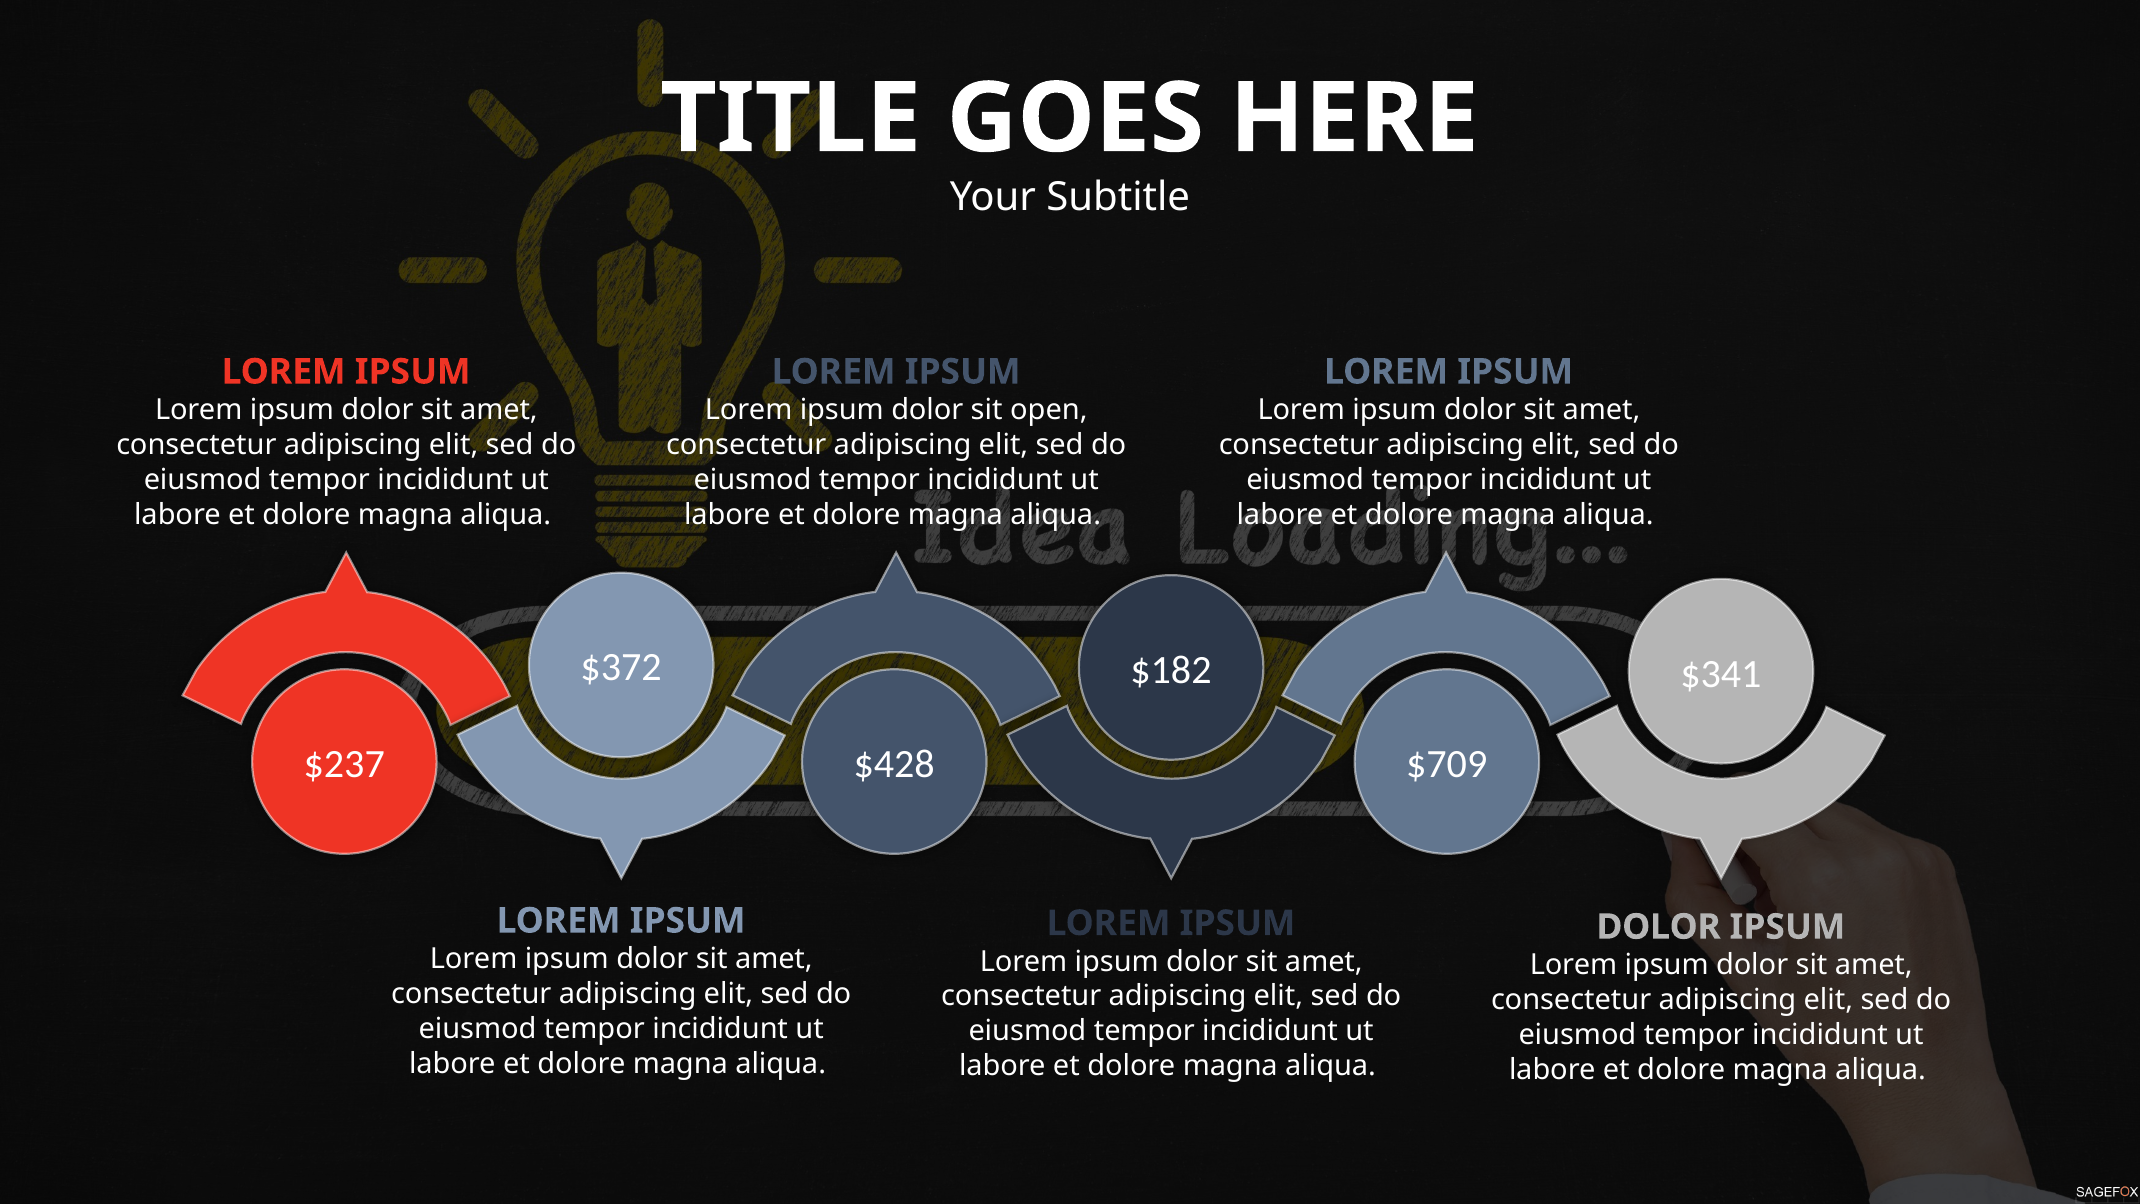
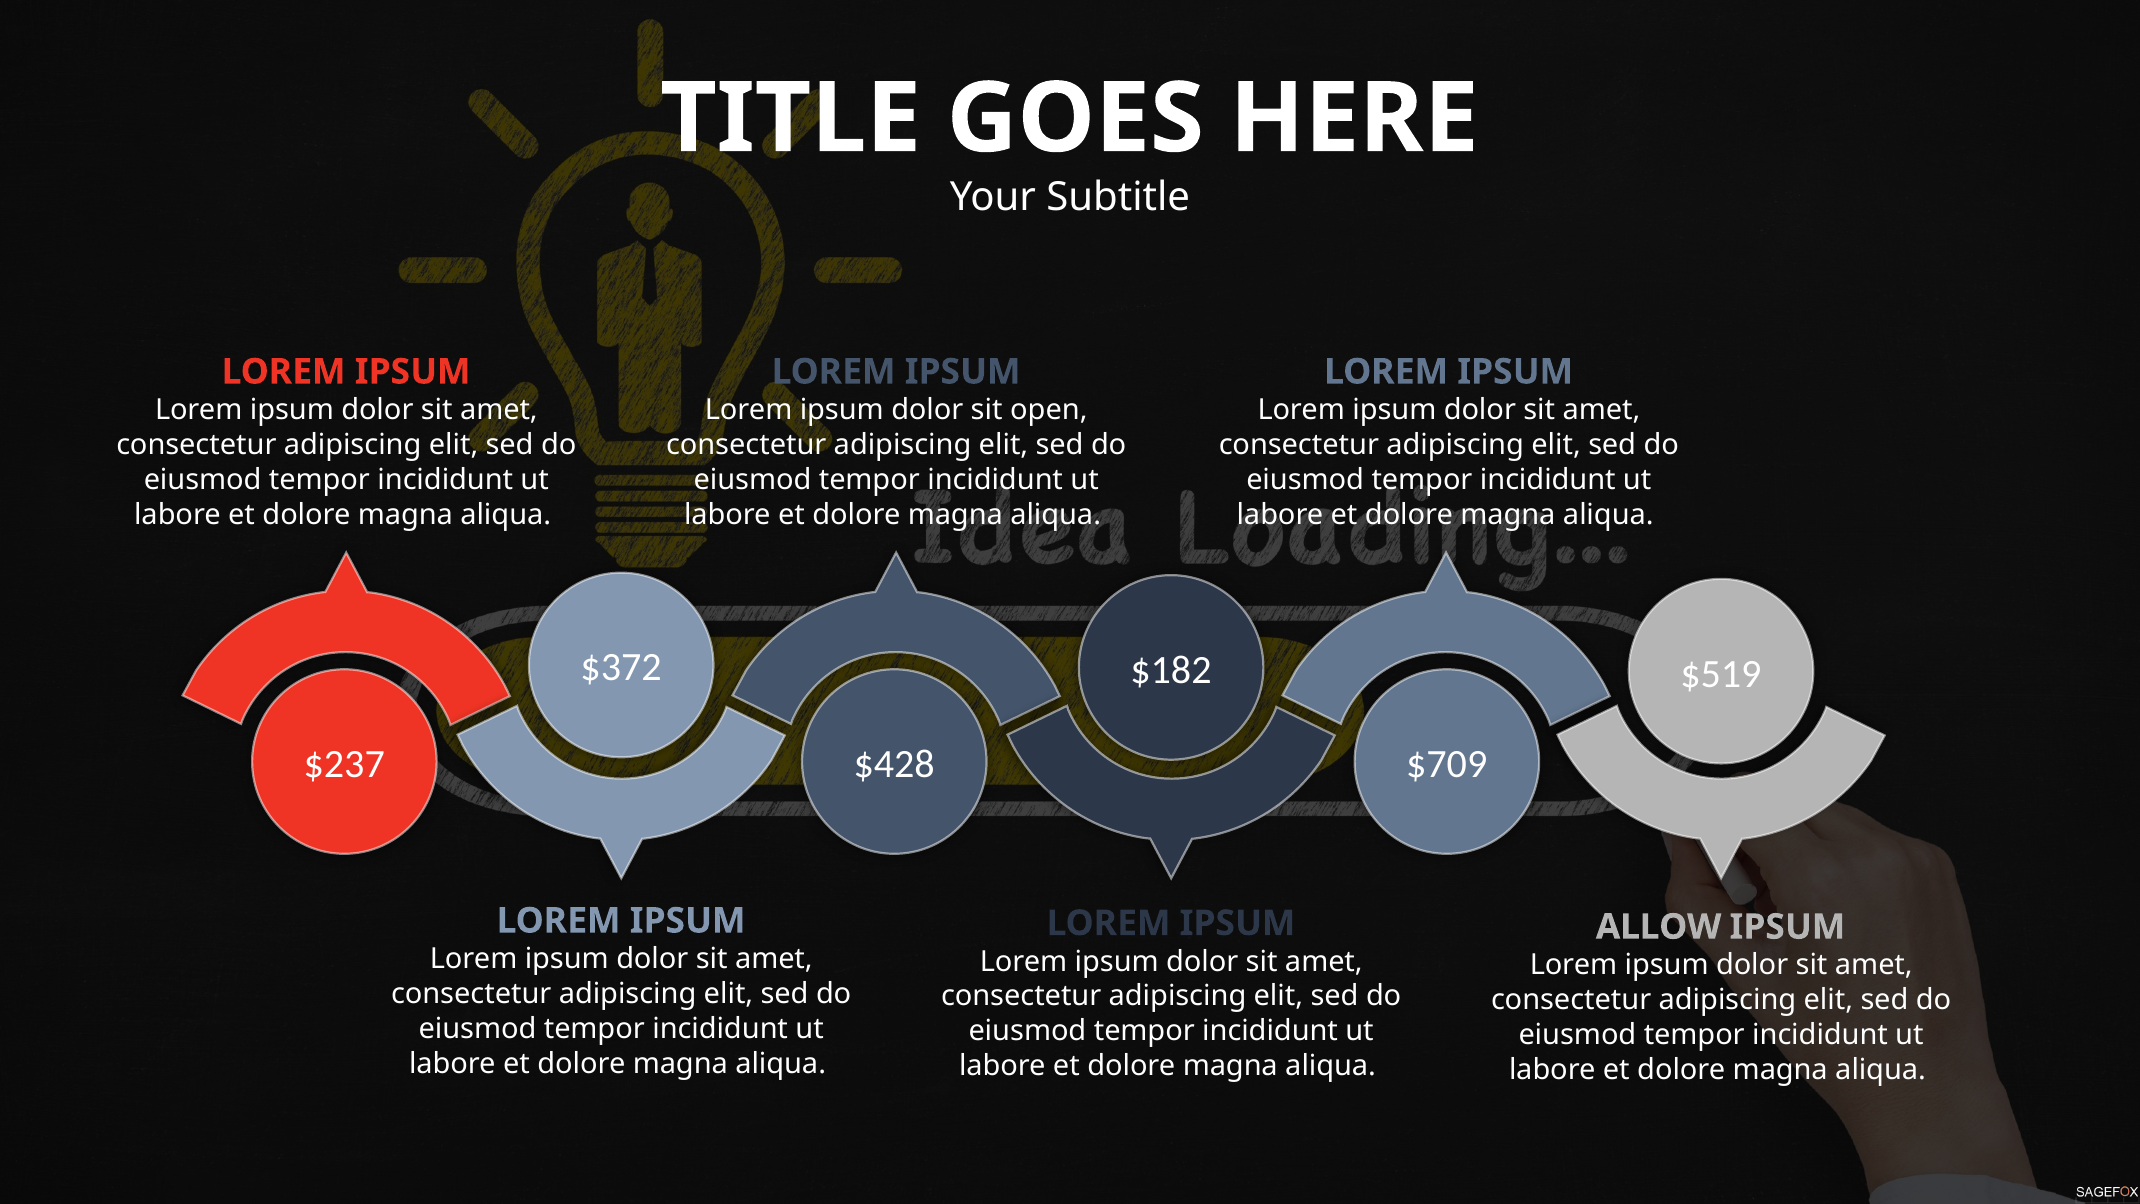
$341: $341 -> $519 (1721, 674)
DOLOR: DOLOR -> ALLOW (1659, 927)
